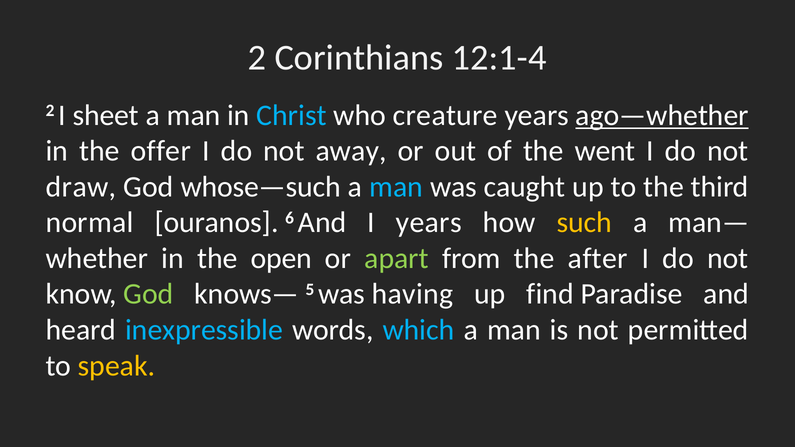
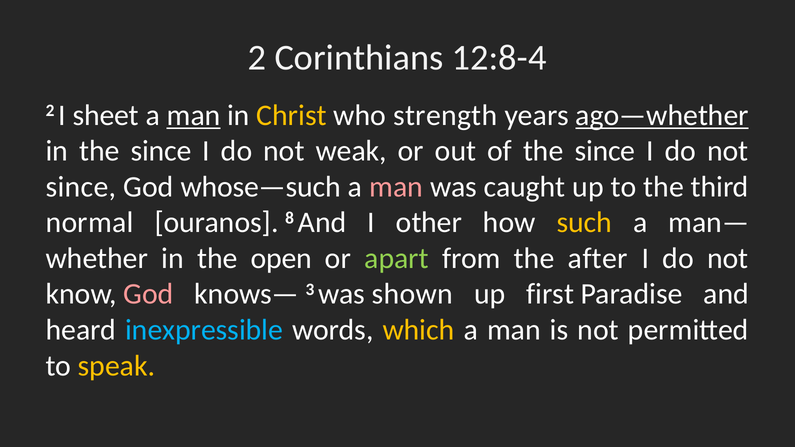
12:1-4: 12:1-4 -> 12:8-4 (499, 58)
man underline: none -> present (194, 115)
Christ colour: light blue -> yellow (292, 115)
creature: creature -> strength (445, 115)
in the offer: offer -> since (161, 151)
away: away -> weak (351, 151)
of the went: went -> since (605, 151)
draw: draw -> since (81, 187)
man colour: light blue -> pink (396, 187)
6: 6 -> 8 (290, 218)
I years: years -> other (429, 223)
God colour: light green -> pink (148, 294)
5: 5 -> 3 (310, 289)
having: having -> shown (412, 294)
find: find -> first (550, 294)
which colour: light blue -> yellow (419, 330)
